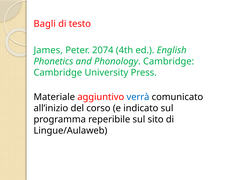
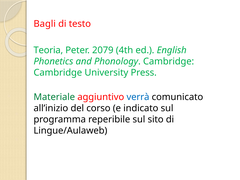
James: James -> Teoria (48, 50)
2074: 2074 -> 2079 (103, 50)
Materiale colour: black -> green (54, 97)
